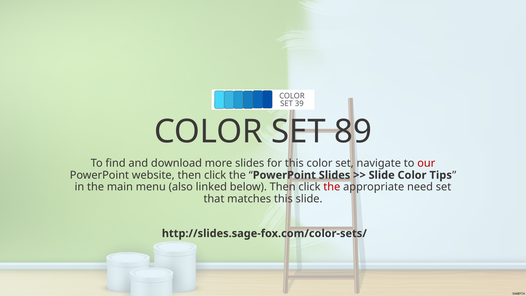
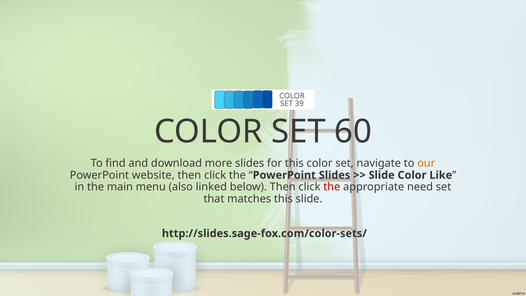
89: 89 -> 60 (353, 131)
our colour: red -> orange (426, 163)
Tips: Tips -> Like (441, 175)
